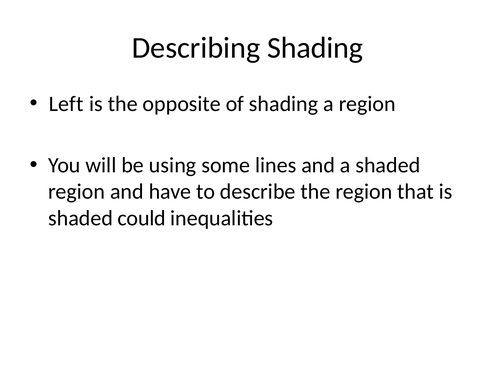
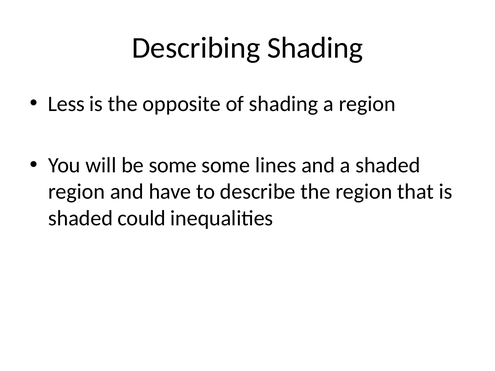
Left: Left -> Less (66, 104)
be using: using -> some (173, 165)
